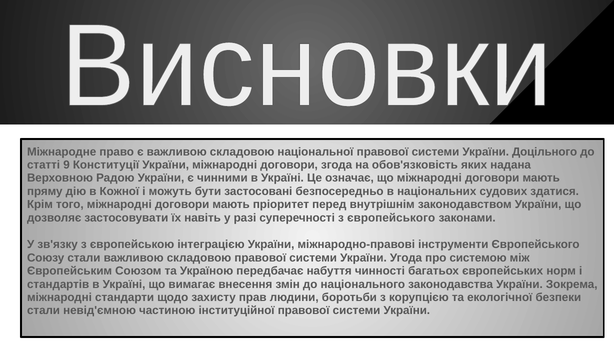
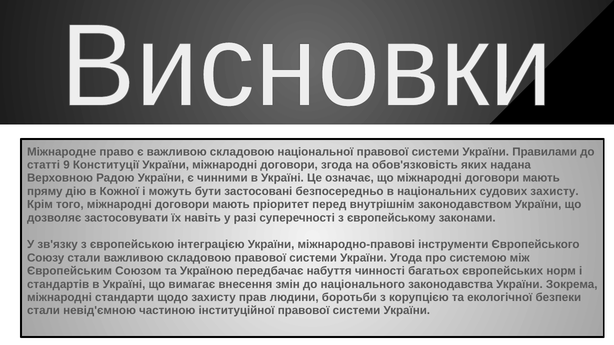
Доцільного: Доцільного -> Правилами (545, 152)
судових здатися: здатися -> захисту (555, 192)
з європейського: європейського -> європейському (391, 218)
